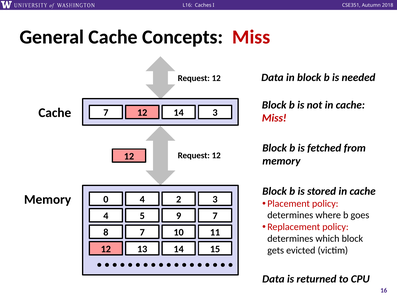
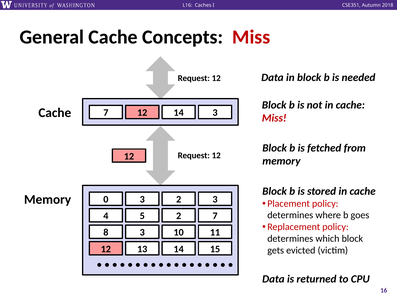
0 4: 4 -> 3 (142, 199)
5 9: 9 -> 2 (179, 216)
8 7: 7 -> 3 (142, 232)
